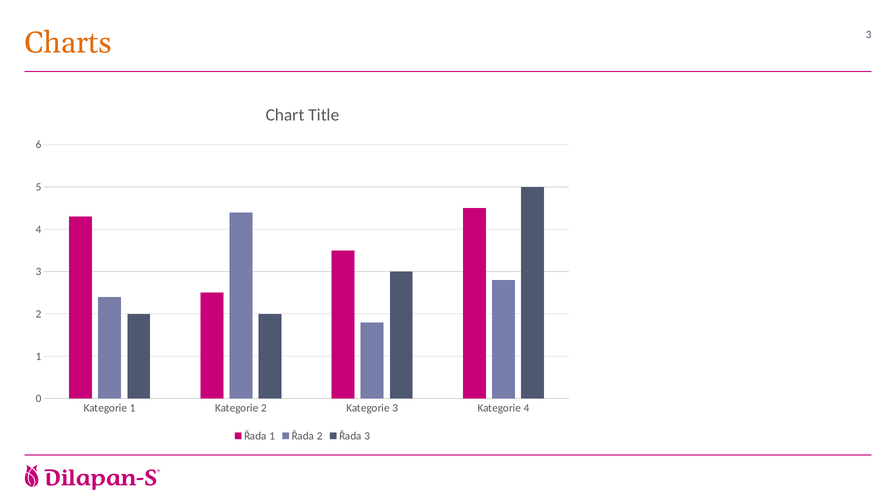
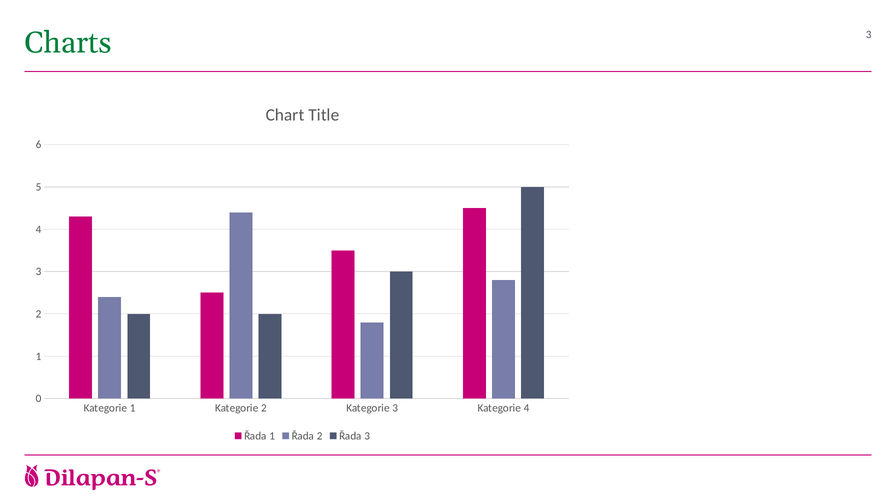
Charts colour: orange -> green (68, 43)
